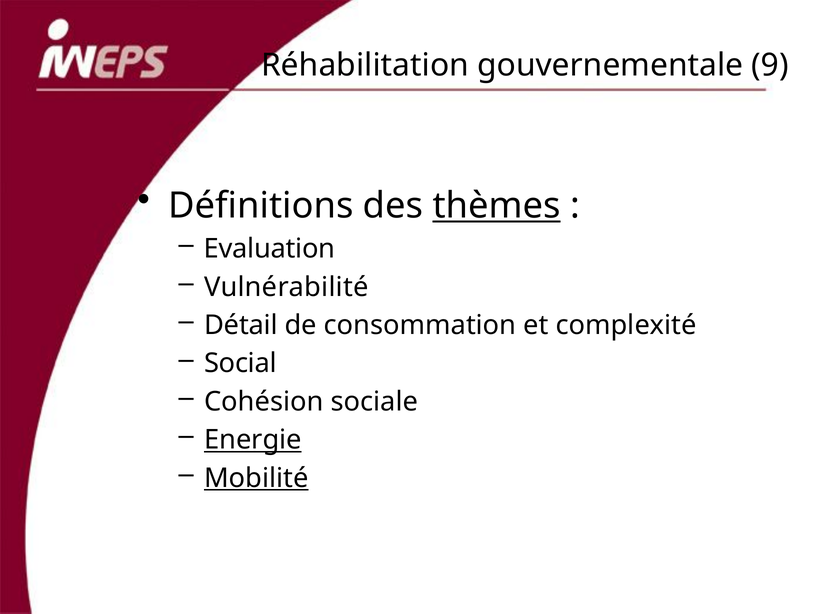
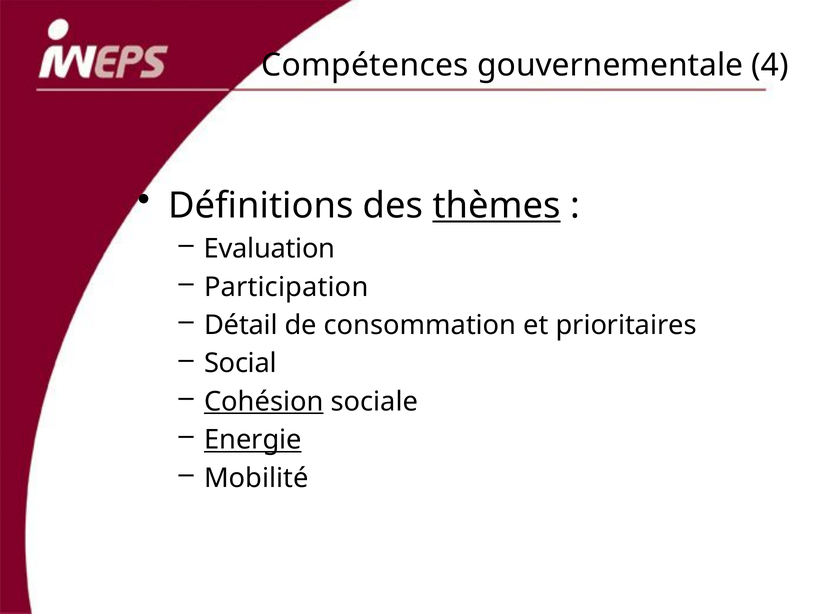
Réhabilitation: Réhabilitation -> Compétences (365, 65)
9: 9 -> 4 (770, 65)
Vulnérabilité: Vulnérabilité -> Participation (286, 287)
complexité: complexité -> prioritaires (626, 325)
Cohésion underline: none -> present (264, 401)
Mobilité underline: present -> none (256, 478)
